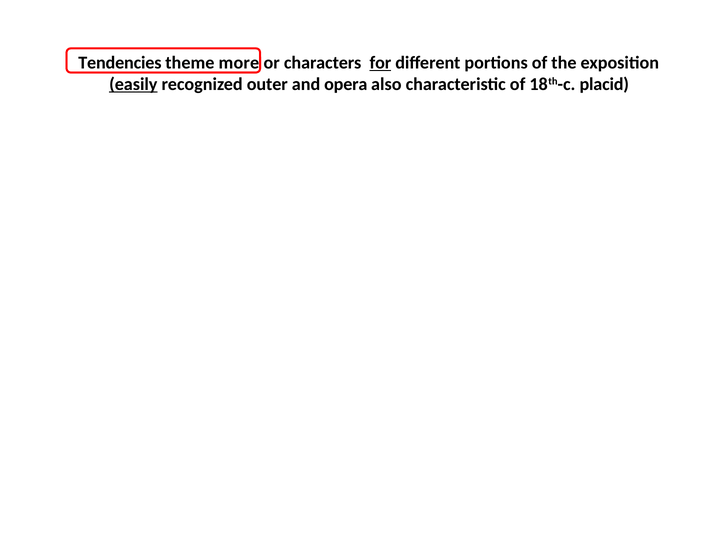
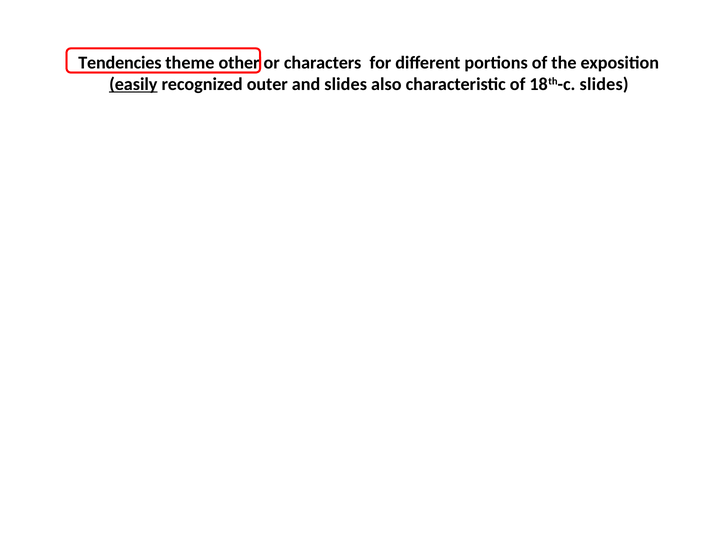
more: more -> other (239, 63)
for underline: present -> none (380, 63)
and opera: opera -> slides (346, 84)
18th-c placid: placid -> slides (604, 84)
